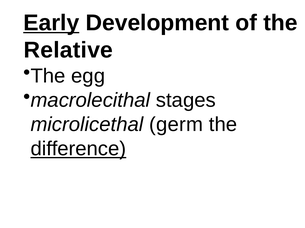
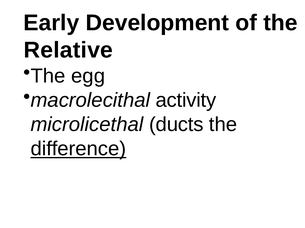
Early underline: present -> none (51, 23)
stages: stages -> activity (186, 100)
germ: germ -> ducts (176, 125)
